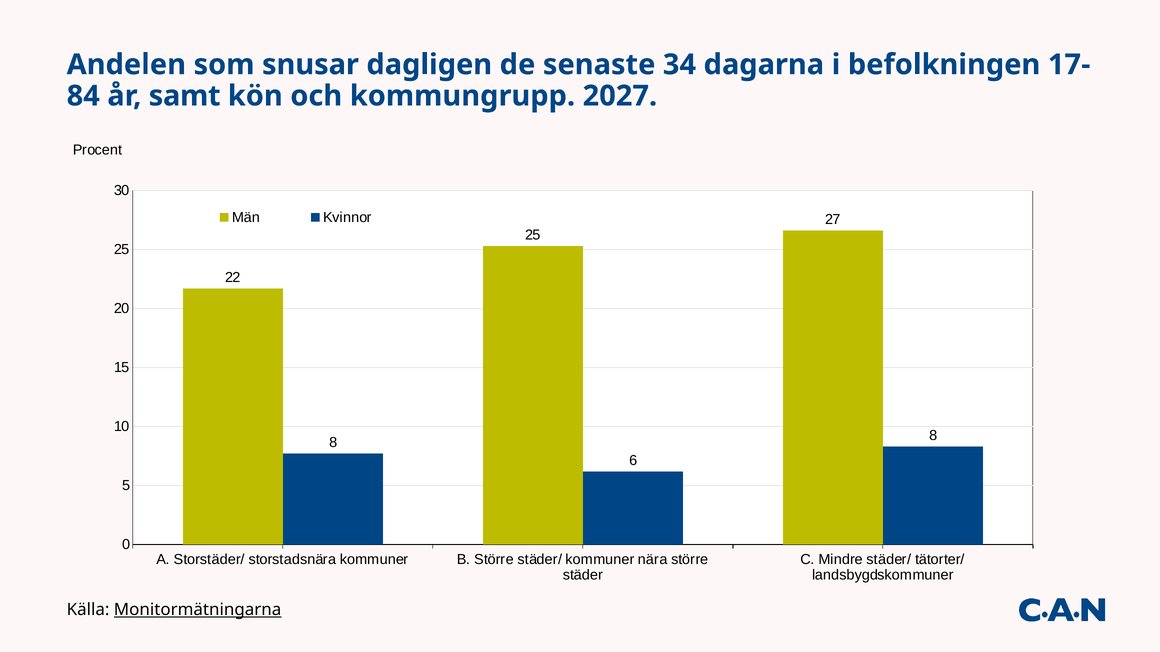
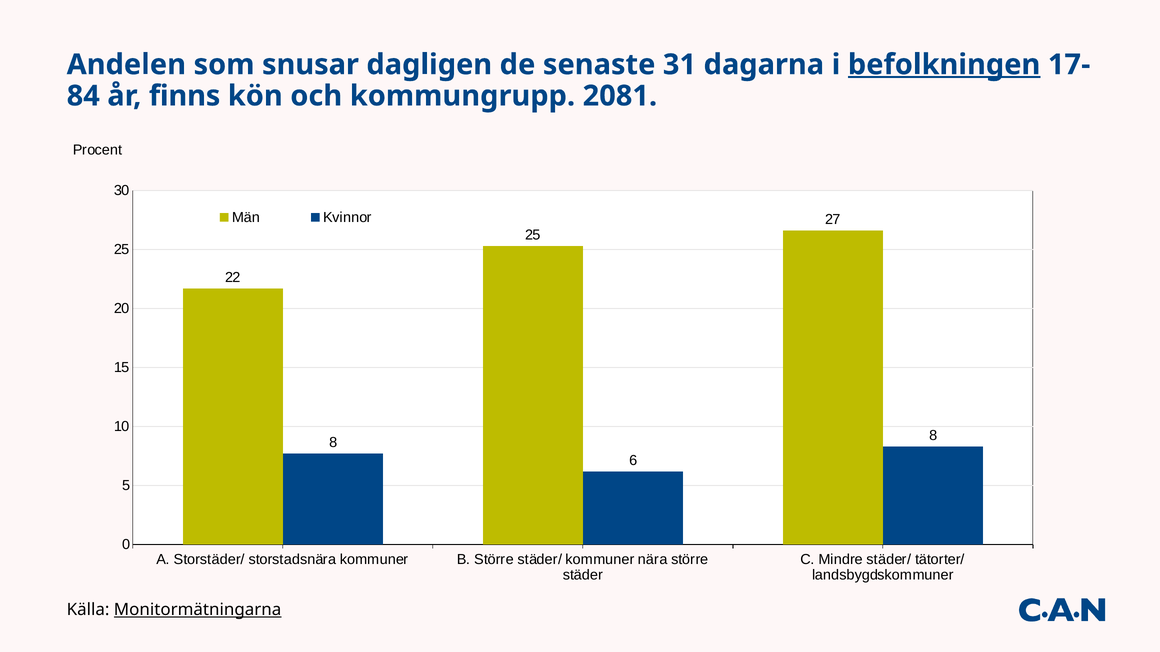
34: 34 -> 31 (679, 65)
befolkningen underline: none -> present (944, 65)
samt: samt -> finns (185, 96)
2027: 2027 -> 2081 (620, 96)
